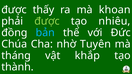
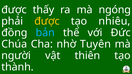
khoan: khoan -> ngóng (115, 10)
được colour: light green -> yellow (47, 21)
tháng: tháng -> người (16, 56)
khắp: khắp -> thiên (87, 56)
